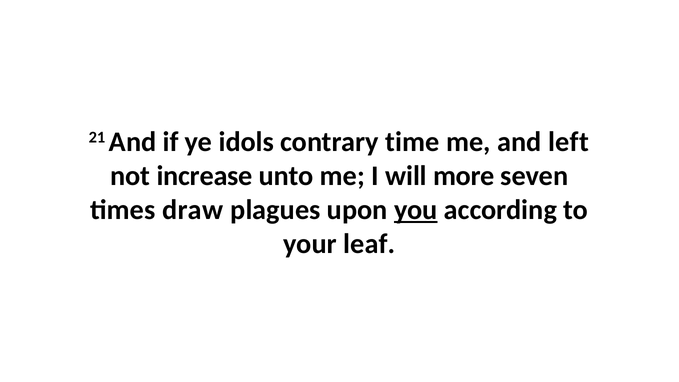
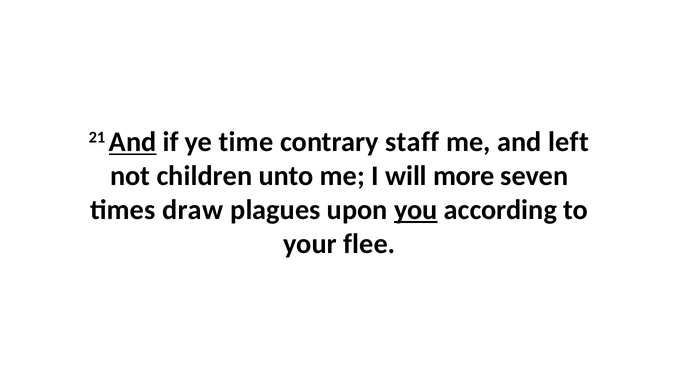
And underline: none -> present (133, 142)
idols: idols -> time (246, 142)
time: time -> staff (412, 142)
increase: increase -> children (204, 176)
leaf: leaf -> flee (369, 244)
